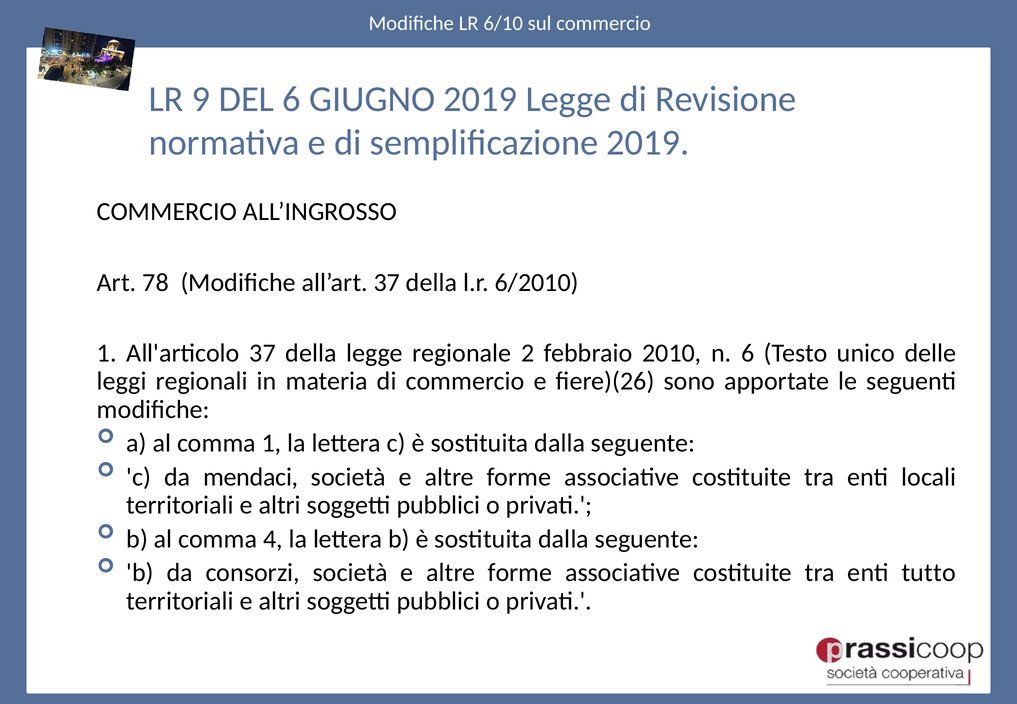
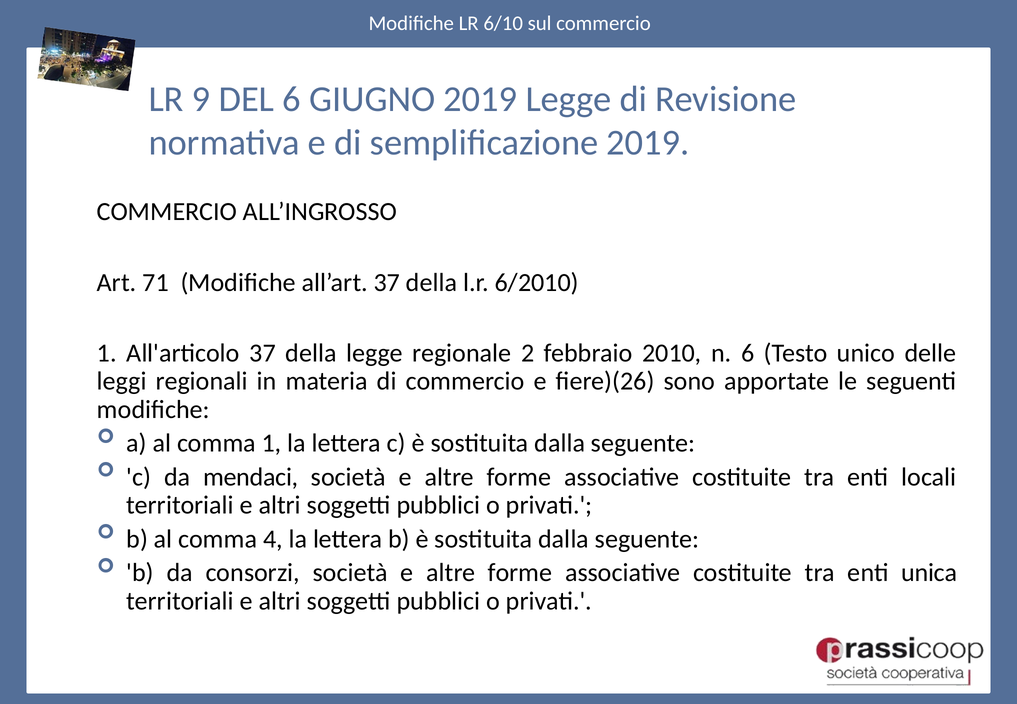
78: 78 -> 71 (155, 283)
tutto: tutto -> unica (929, 573)
